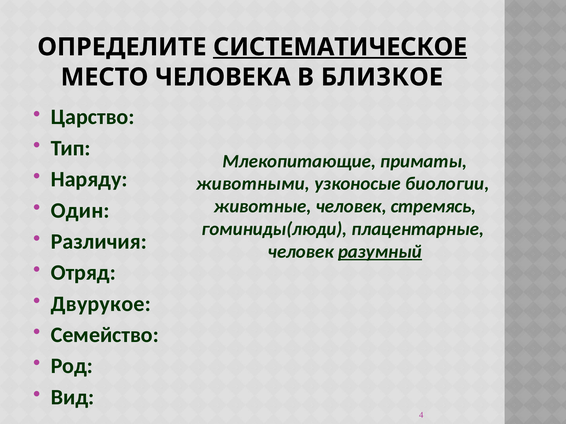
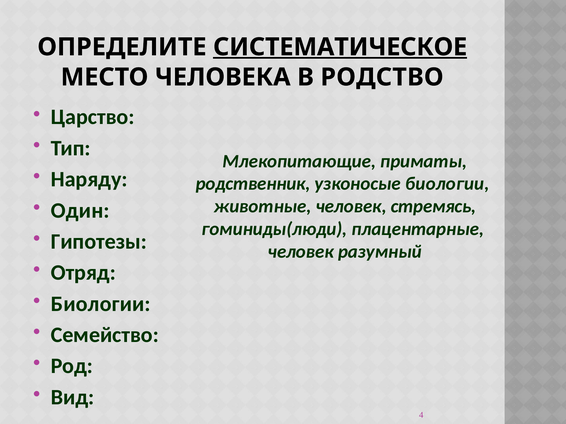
БЛИЗКОЕ: БЛИЗКОЕ -> РОДСТВО (382, 77)
животными: животными -> родственник (253, 184)
Различия: Различия -> Гипотезы (99, 242)
разумный underline: present -> none (380, 252)
Двурукое: Двурукое -> Биологии (101, 304)
